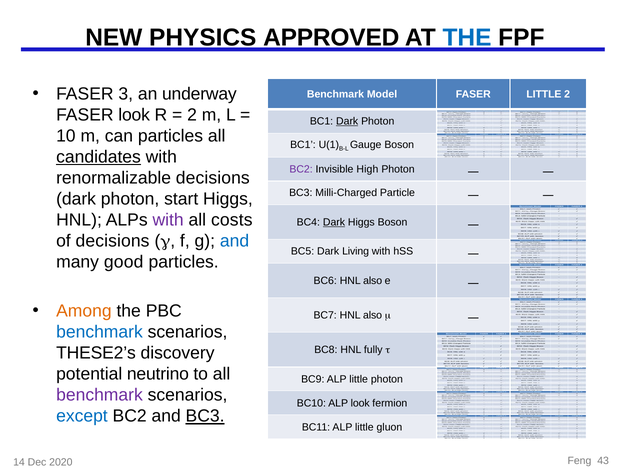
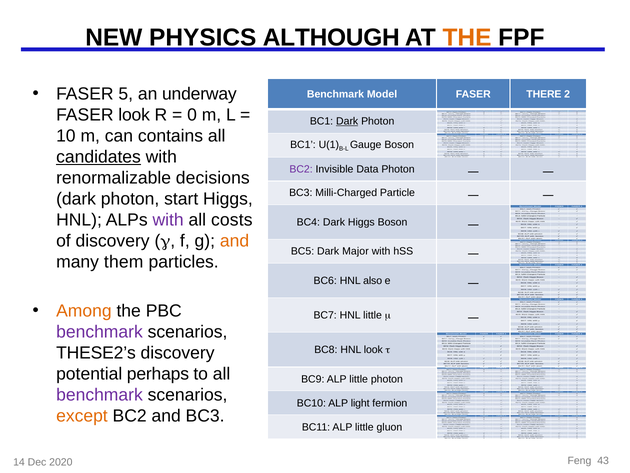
APPROVED: APPROVED -> ALTHOUGH (331, 37)
THE colour: blue -> orange (467, 37)
3: 3 -> 5 (126, 94)
FASER LITTLE: LITTLE -> THERE (544, 94)
2: 2 -> 0 (192, 115)
can particles: particles -> contains (171, 136)
High: High -> Data (367, 169)
Dark underline: present -> none (334, 222)
of decisions: decisions -> discovery (113, 241)
and colour: blue -> orange (235, 241)
Living: Living -> Major (355, 251)
good: good -> them (124, 262)
also: also -> little (373, 315)
benchmark colour: blue -> purple (99, 332)
HNL fully: fully -> look (373, 349)
neutrino: neutrino -> perhaps (158, 374)
look: look -> light (360, 403)
except colour: blue -> orange (82, 416)
BC3 underline: present -> none (205, 416)
